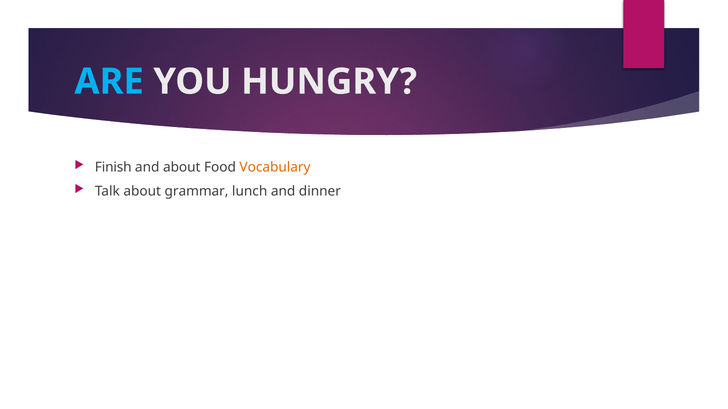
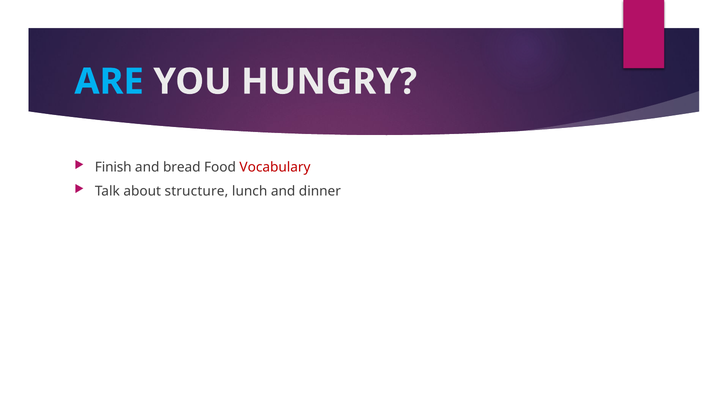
and about: about -> bread (182, 167)
Vocabulary colour: orange -> red (275, 167)
grammar: grammar -> structure (196, 191)
